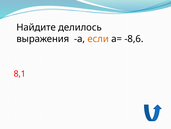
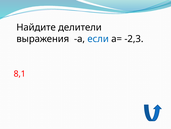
делилось: делилось -> делители (80, 27)
если colour: orange -> blue (98, 39)
-8,6: -8,6 -> -2,3 (134, 39)
